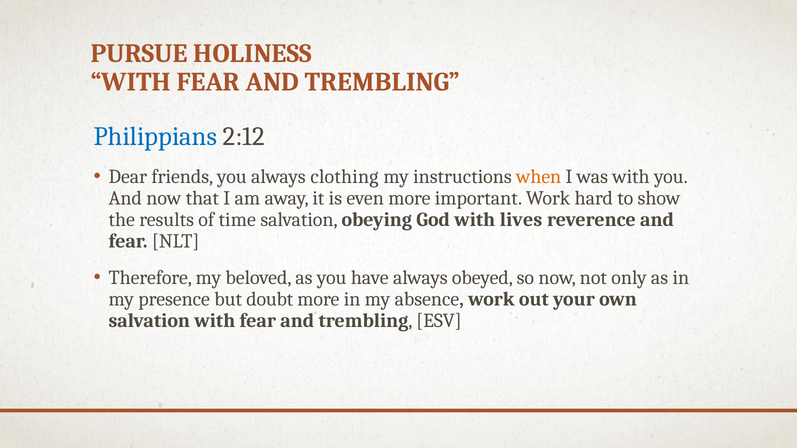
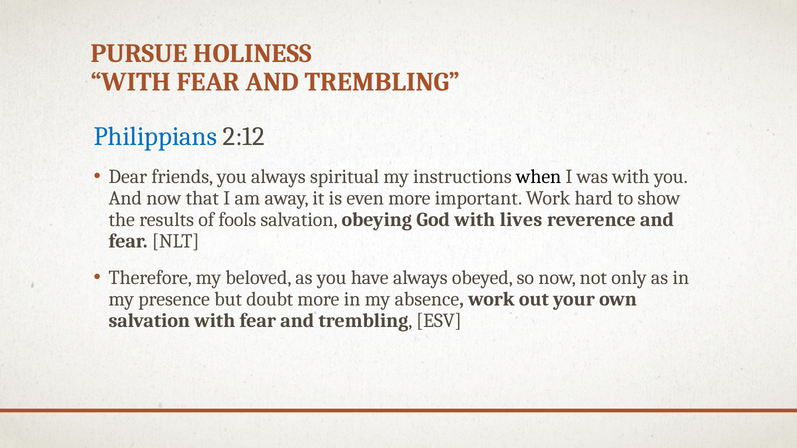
clothing: clothing -> spiritual (345, 177)
when colour: orange -> black (539, 177)
time: time -> fools (237, 220)
